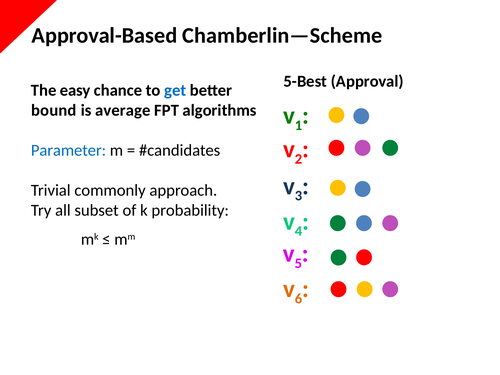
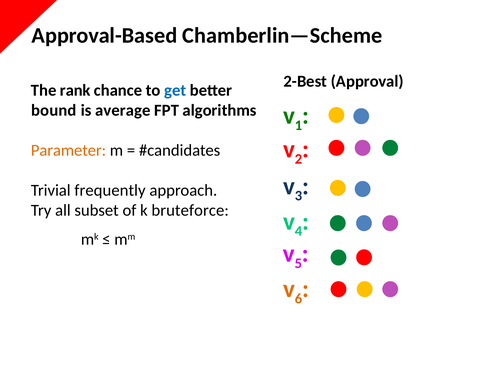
5-Best: 5-Best -> 2-Best (305, 81)
easy: easy -> rank (75, 90)
Parameter colour: blue -> orange (68, 150)
commonly: commonly -> frequently (110, 190)
probability: probability -> bruteforce (190, 210)
